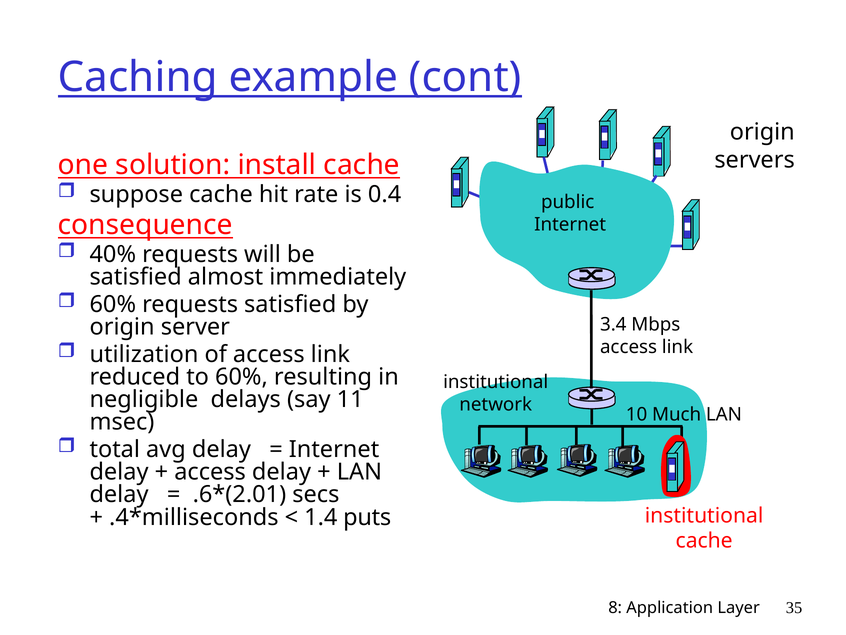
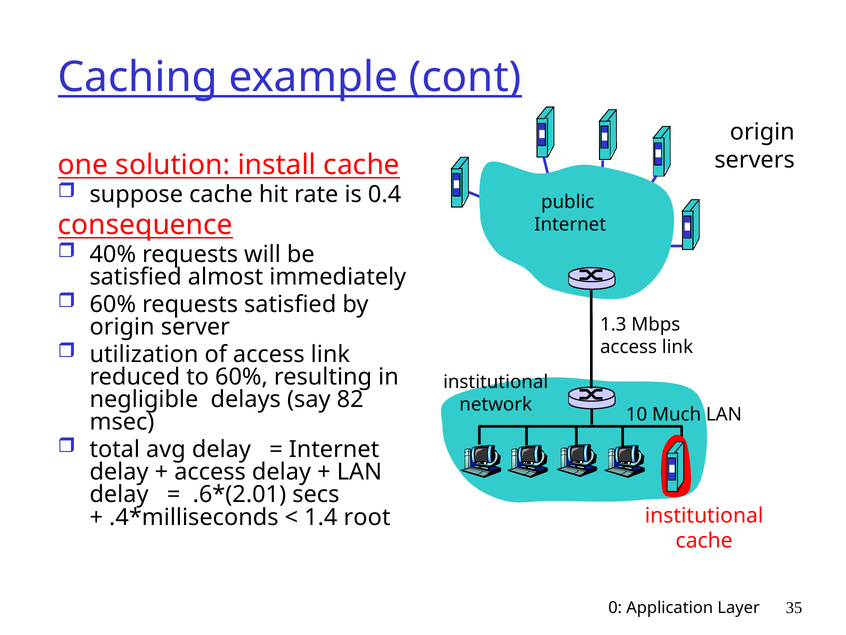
3.4: 3.4 -> 1.3 (613, 324)
11: 11 -> 82 (350, 399)
puts: puts -> root (367, 517)
8: 8 -> 0 (615, 607)
